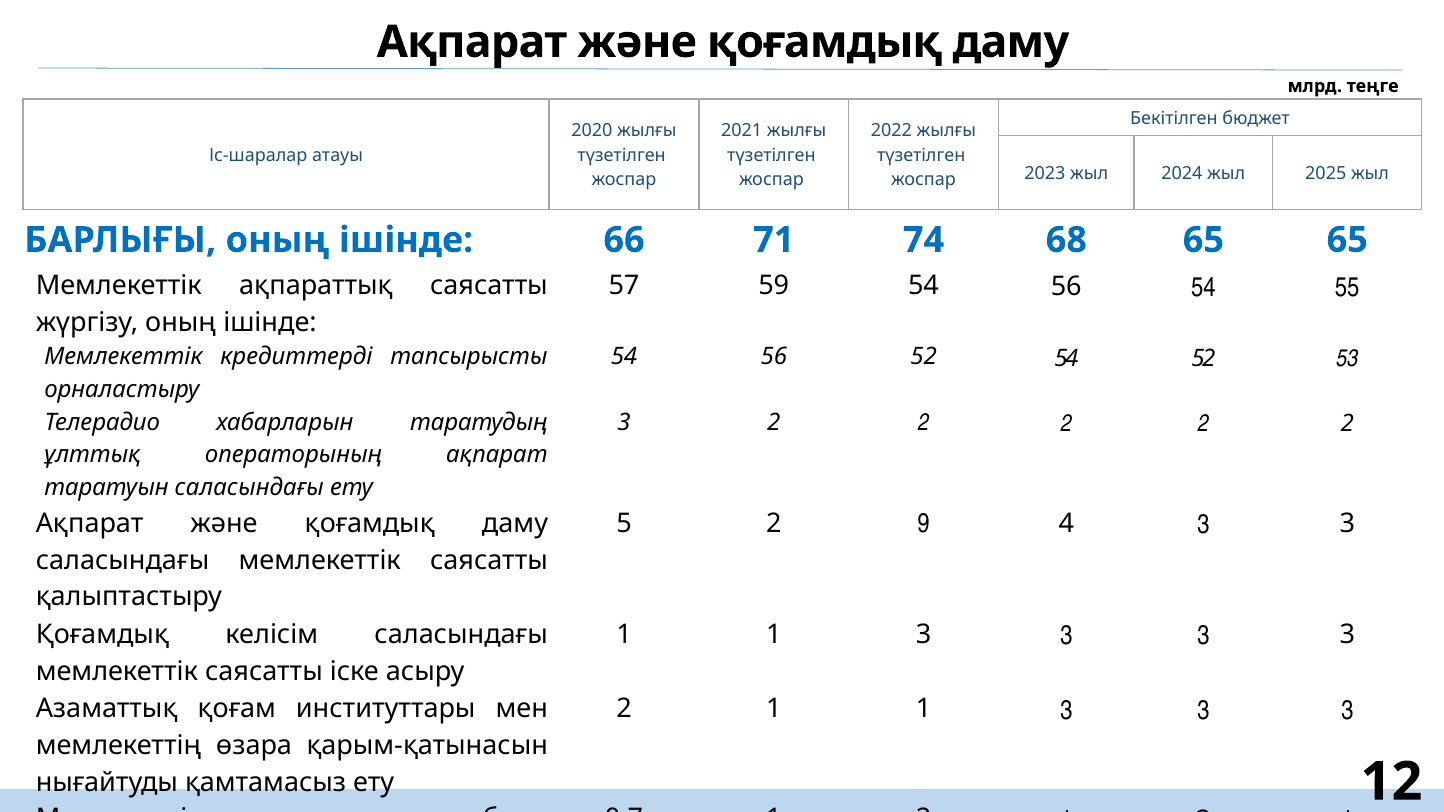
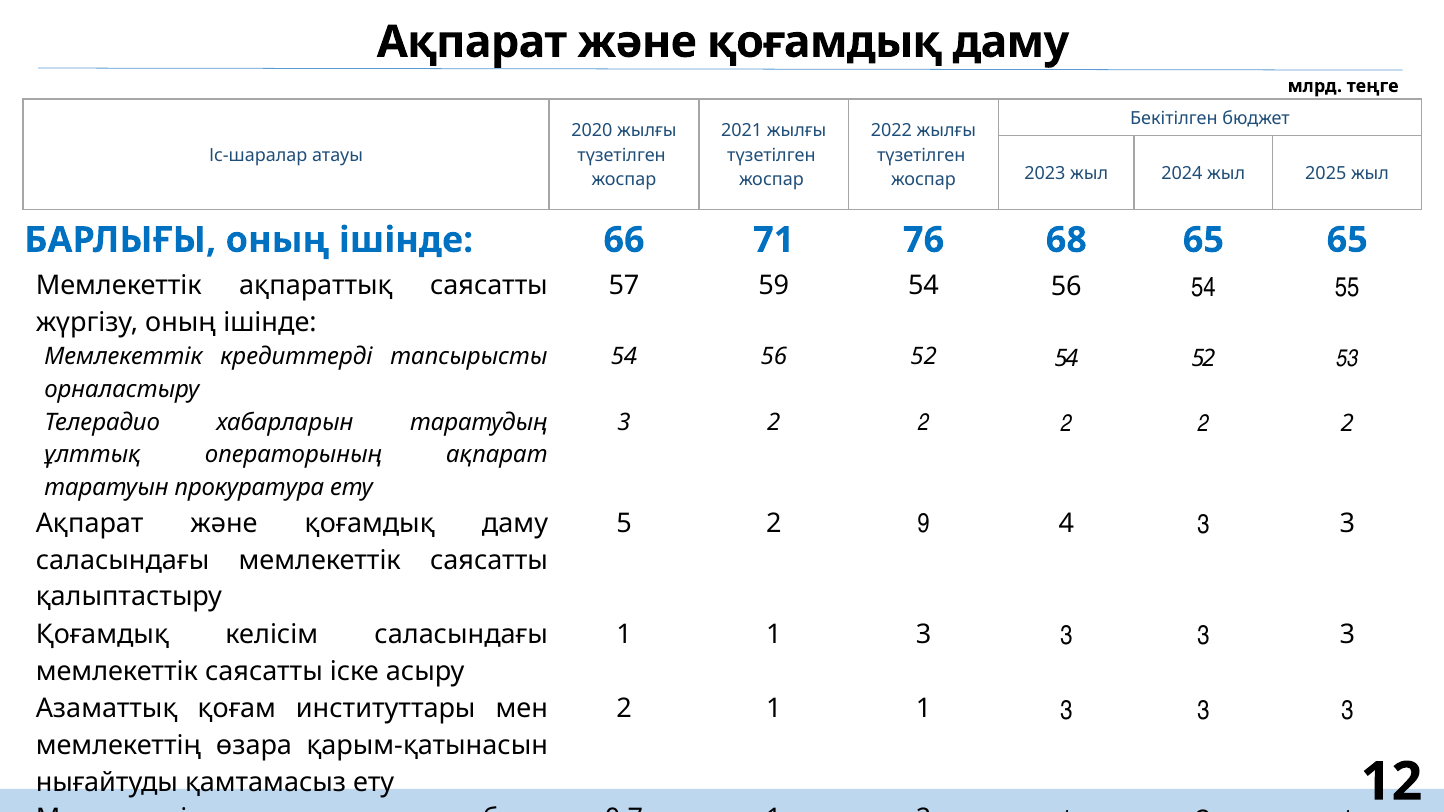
74: 74 -> 76 (924, 240)
таратуын саласындағы: саласындағы -> прокуратура (249, 488)
